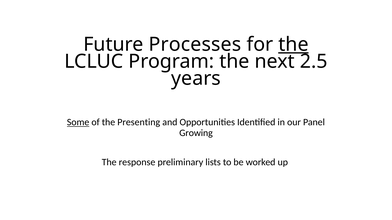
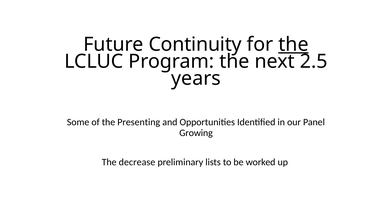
Processes: Processes -> Continuity (195, 45)
Some underline: present -> none (78, 123)
response: response -> decrease (137, 162)
